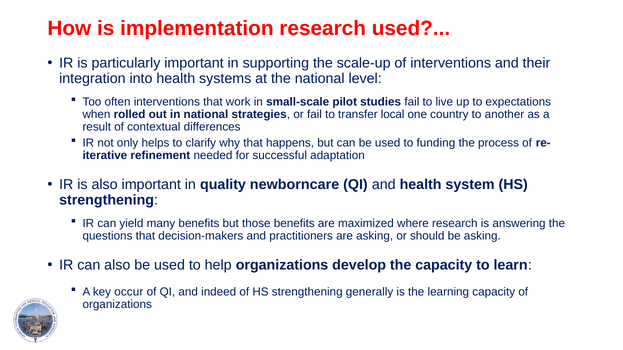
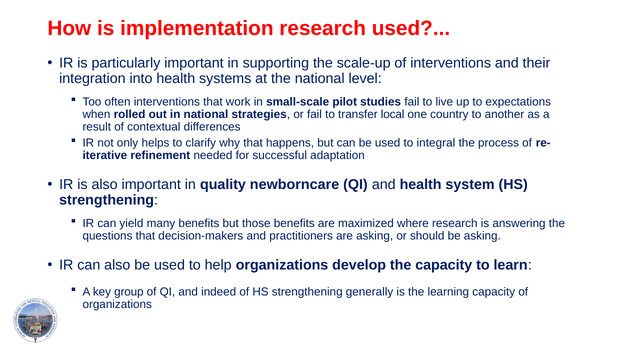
funding: funding -> integral (436, 143)
occur: occur -> group (129, 292)
